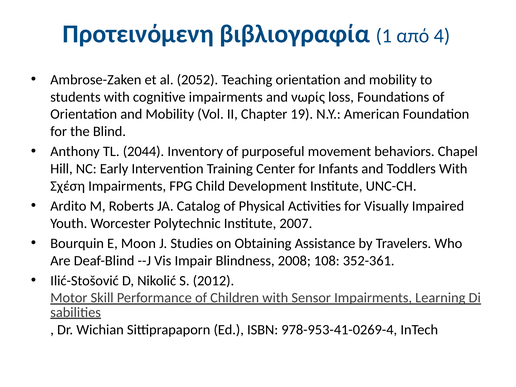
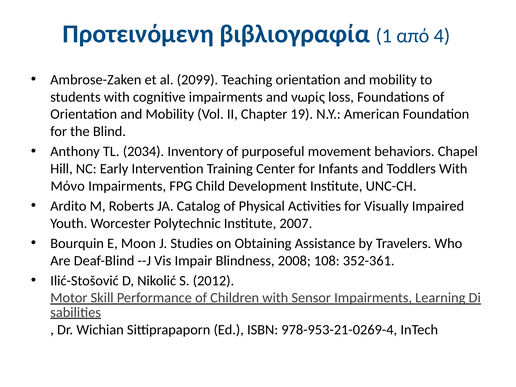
2052: 2052 -> 2099 (197, 80)
2044: 2044 -> 2034 (144, 152)
Σχέση: Σχέση -> Μόνο (68, 186)
978-953-41-0269-4: 978-953-41-0269-4 -> 978-953-21-0269-4 (339, 330)
